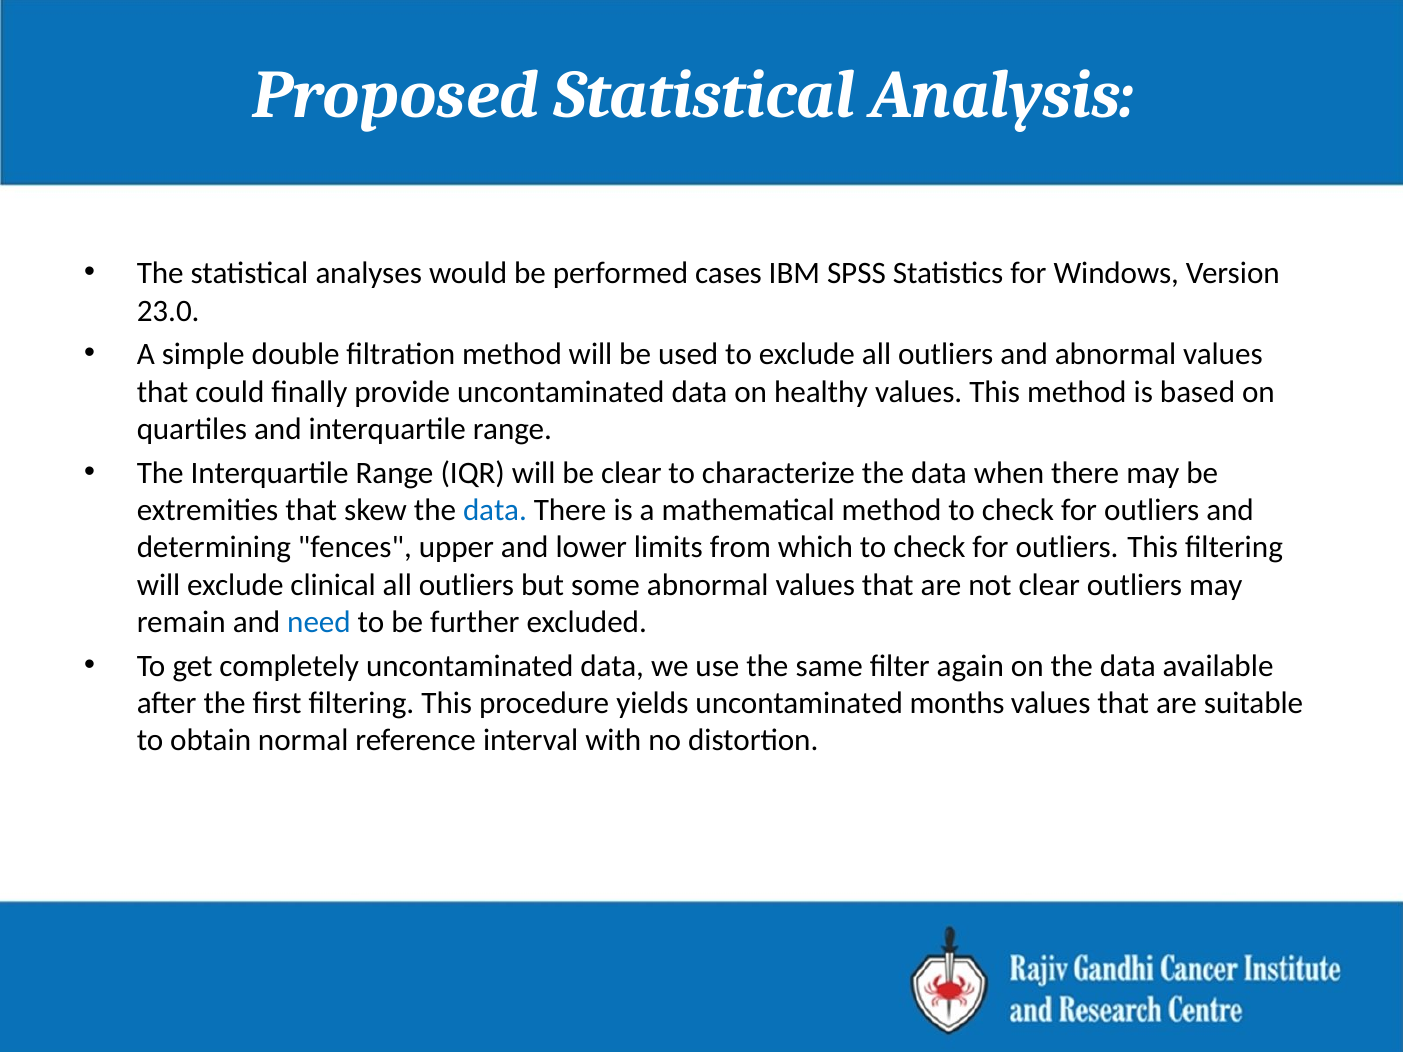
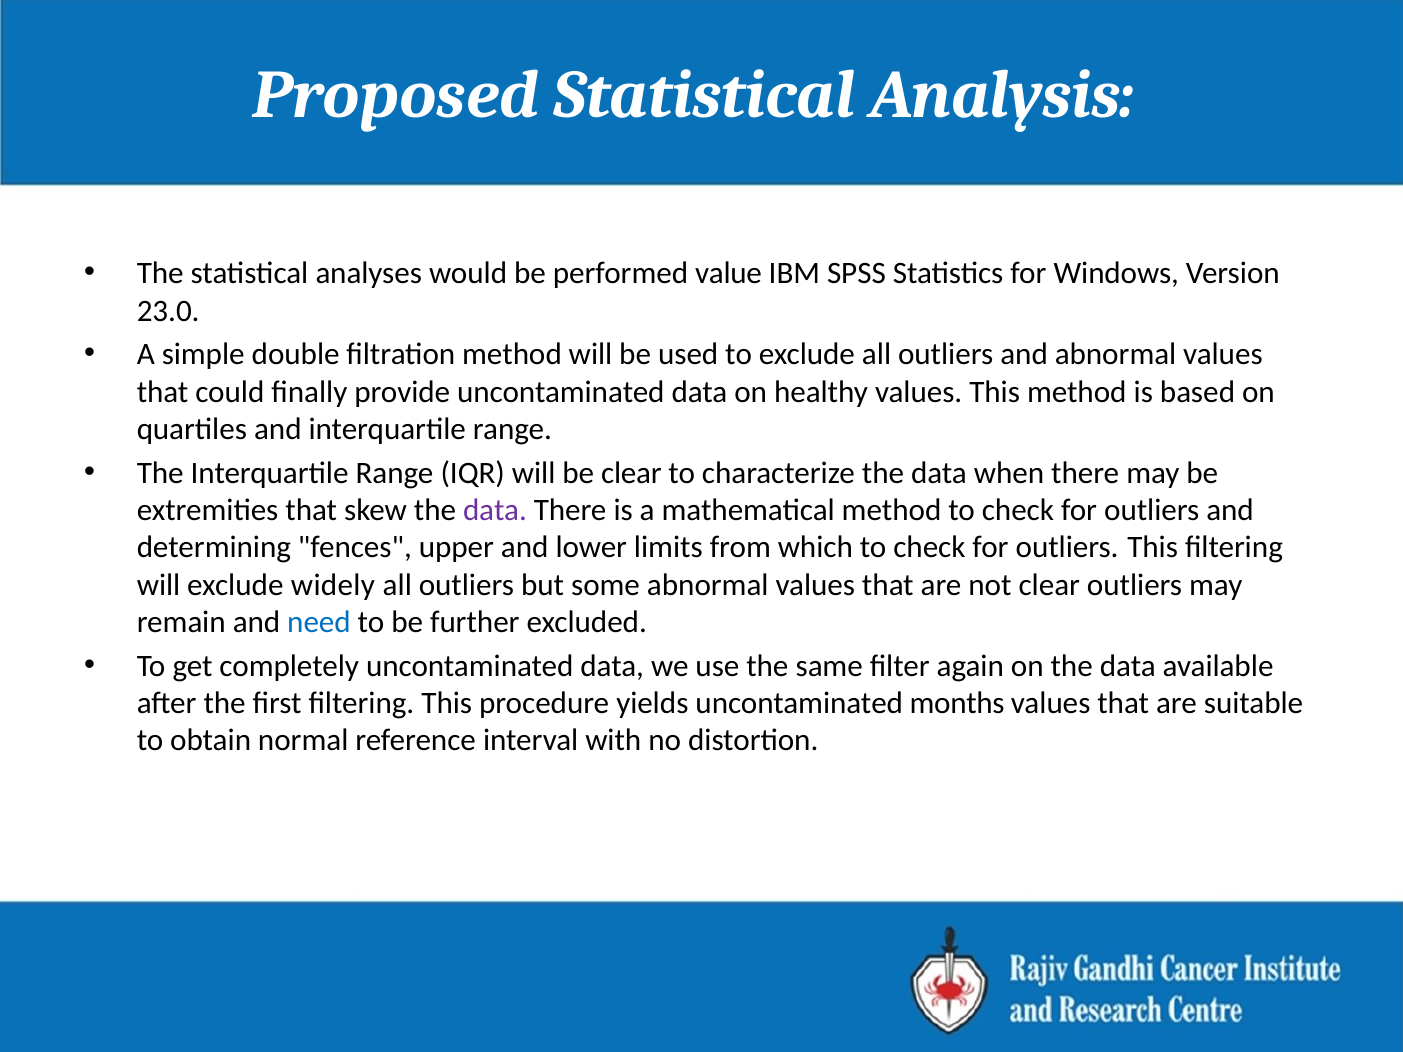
cases: cases -> value (729, 273)
data colour: blue -> purple (495, 510)
clinical: clinical -> widely (333, 585)
